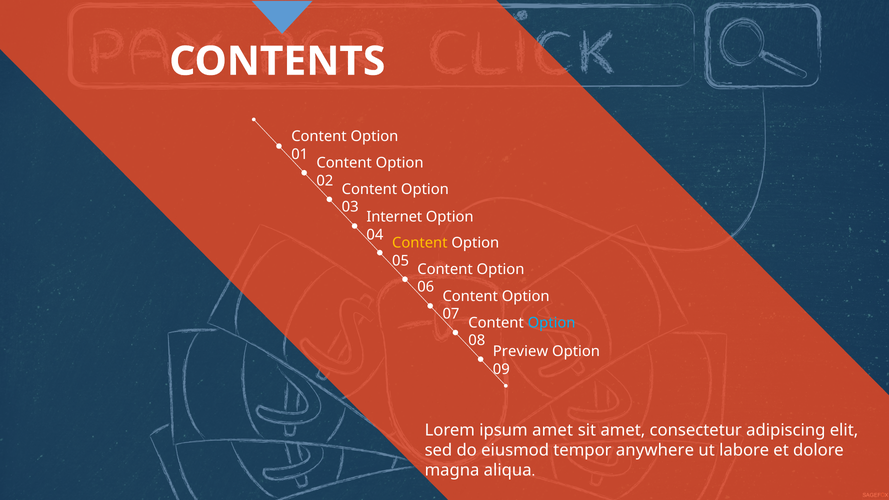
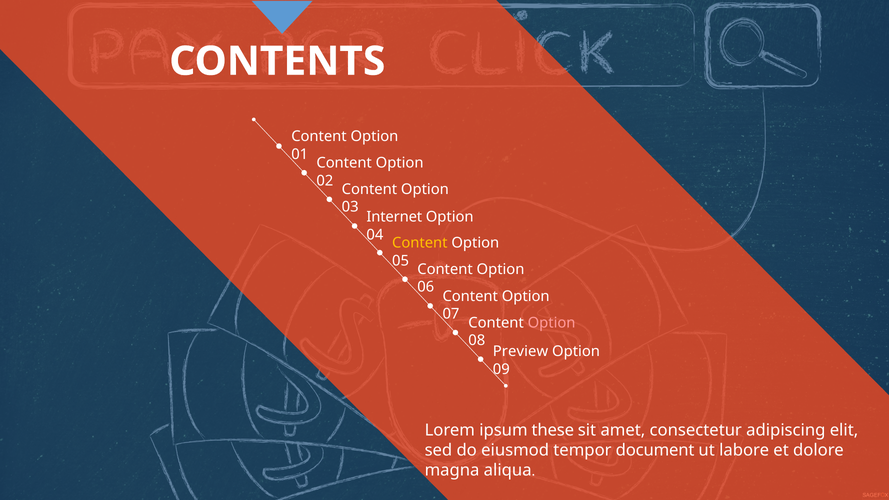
Option colour: light blue -> pink (552, 323)
ipsum amet: amet -> these (553, 430)
anywhere: anywhere -> document (655, 450)
